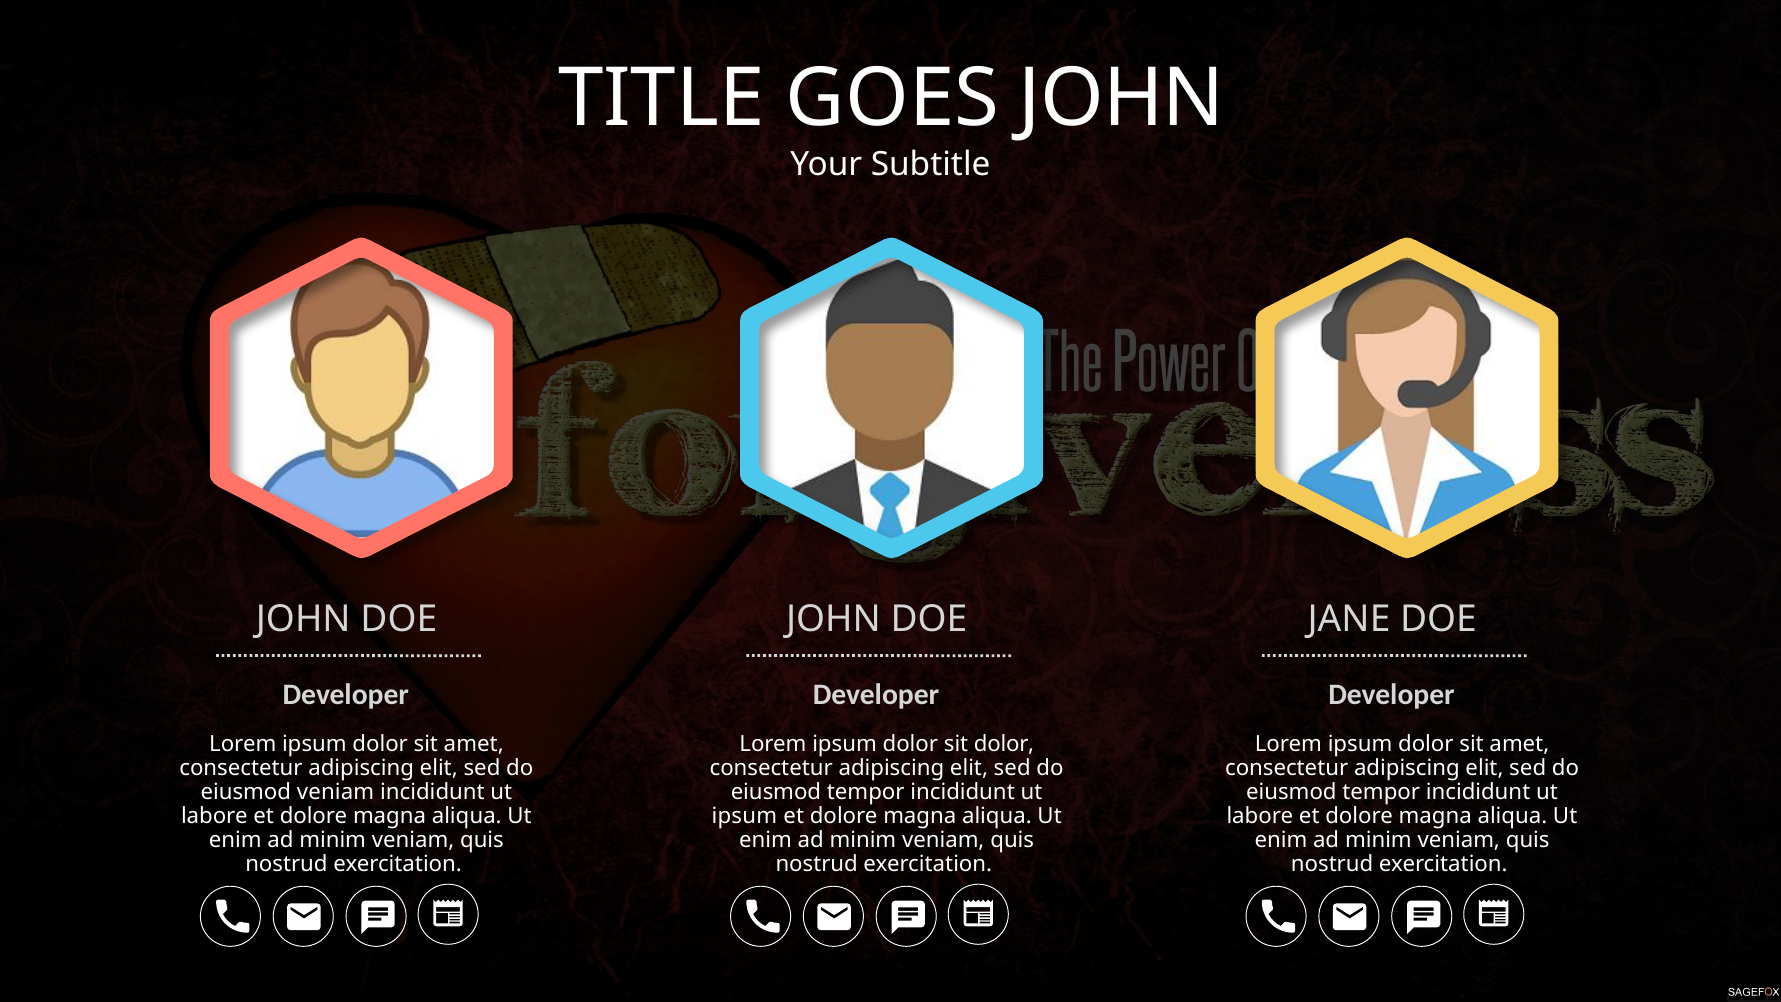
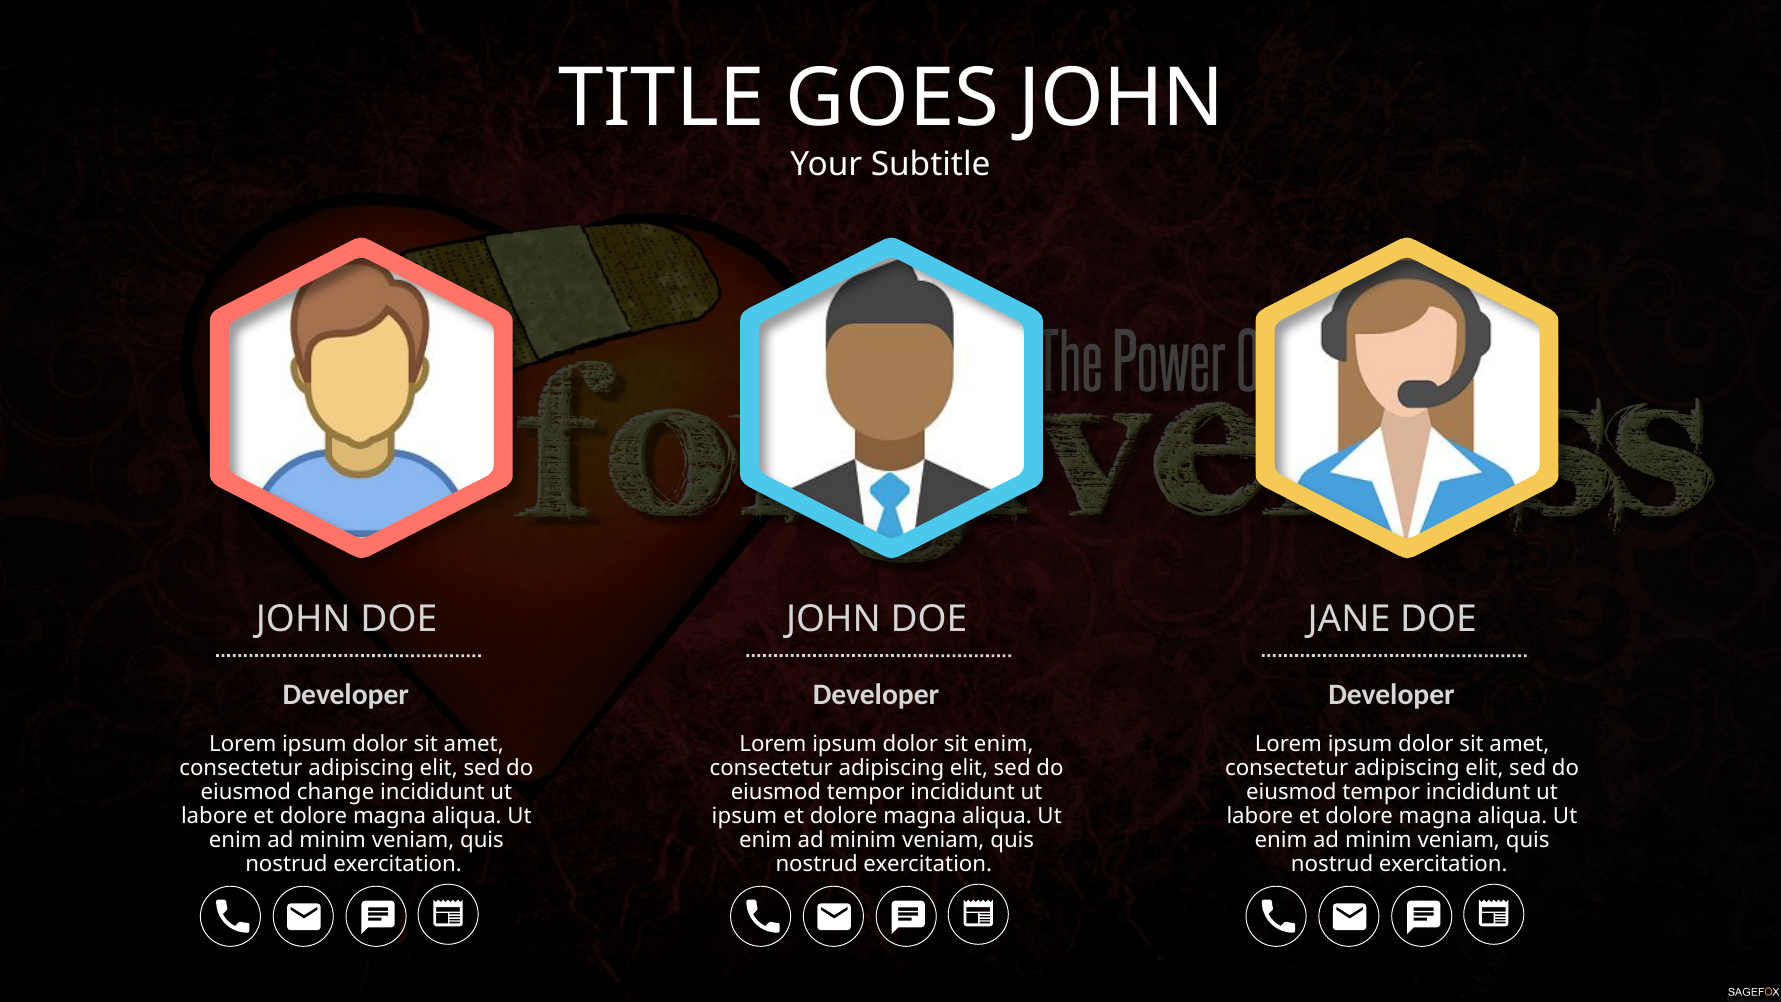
sit dolor: dolor -> enim (1004, 744)
eiusmod veniam: veniam -> change (336, 792)
